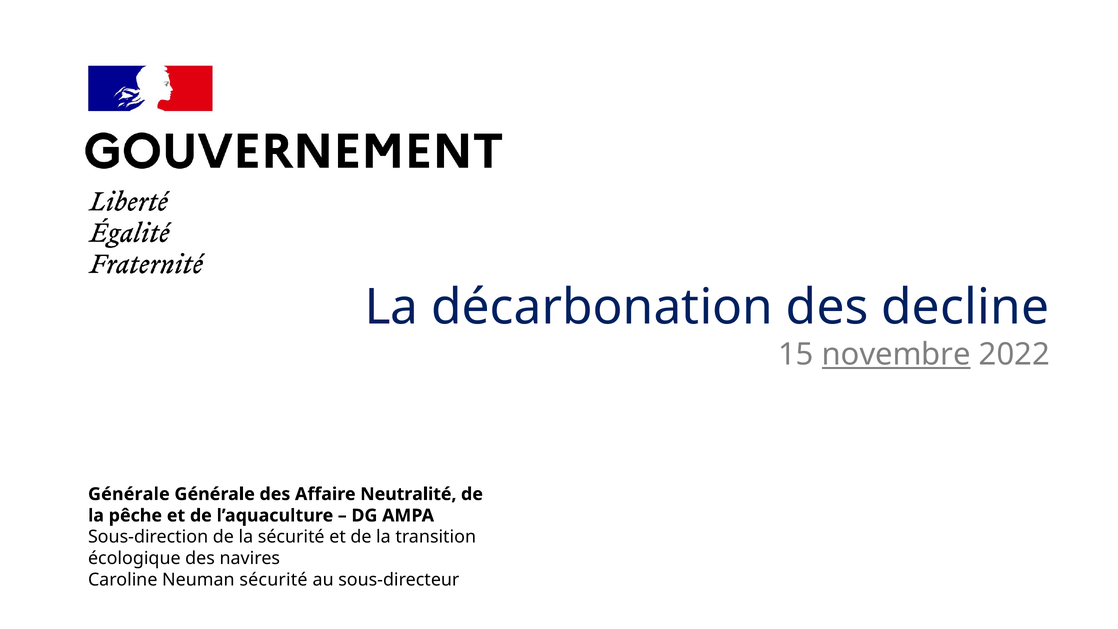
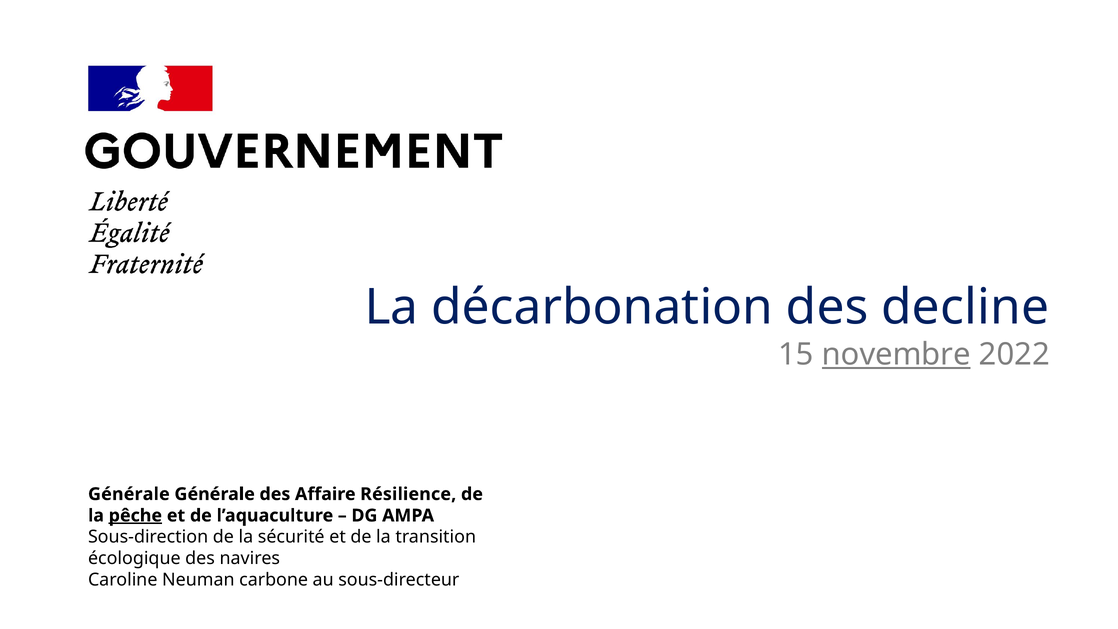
Neutralité: Neutralité -> Résilience (408, 494)
pêche underline: none -> present (135, 516)
Neuman sécurité: sécurité -> carbone (274, 580)
